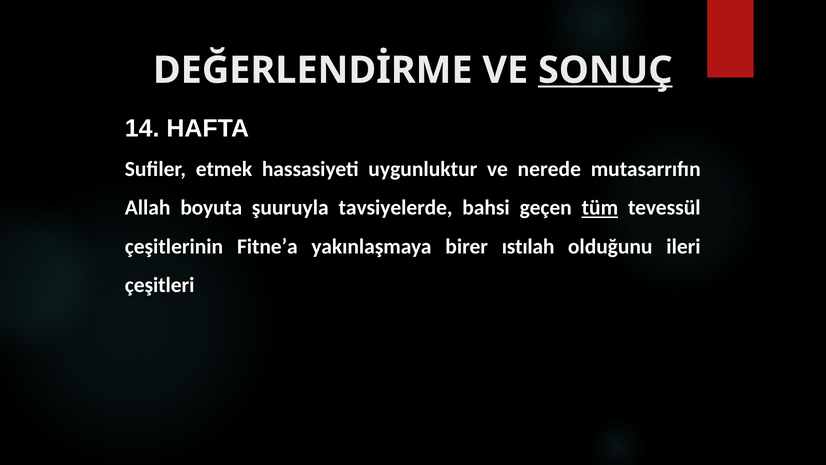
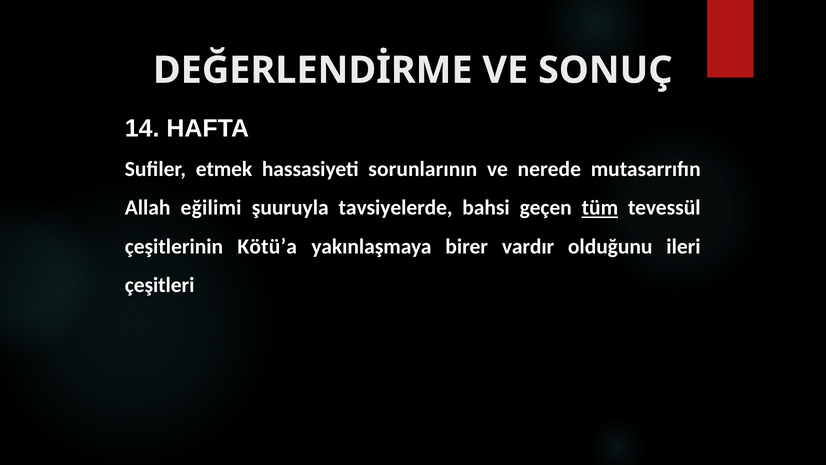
SONUÇ underline: present -> none (605, 70)
uygunluktur: uygunluktur -> sorunlarının (423, 169)
boyuta: boyuta -> eğilimi (211, 208)
Fitne’a: Fitne’a -> Kötü’a (267, 246)
ıstılah: ıstılah -> vardır (528, 246)
